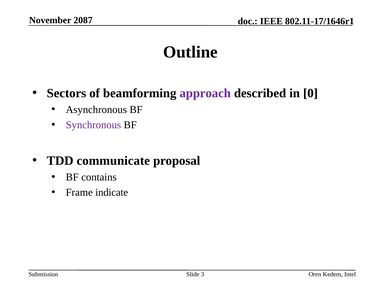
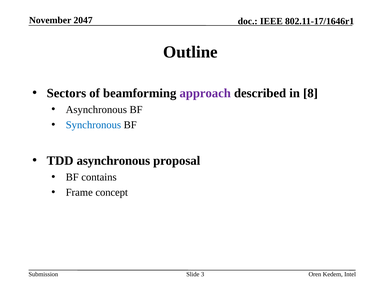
2087: 2087 -> 2047 (83, 20)
0: 0 -> 8 (310, 93)
Synchronous colour: purple -> blue (93, 125)
TDD communicate: communicate -> asynchronous (113, 161)
indicate: indicate -> concept (112, 192)
